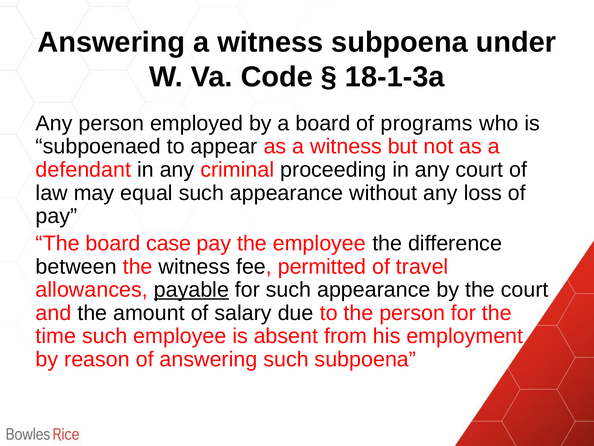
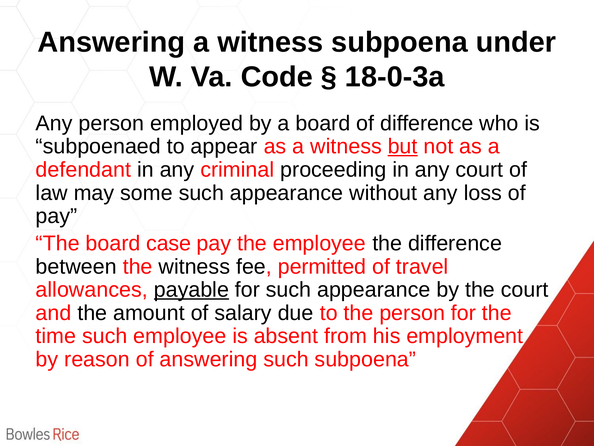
18-1-3a: 18-1-3a -> 18-0-3a (395, 77)
of programs: programs -> difference (427, 123)
but underline: none -> present (403, 146)
equal: equal -> some (146, 193)
